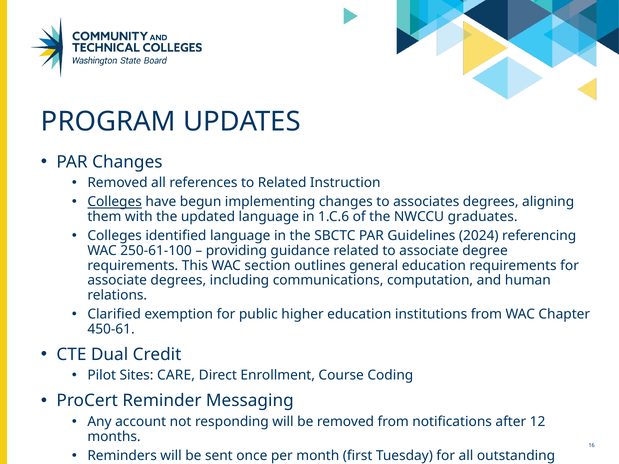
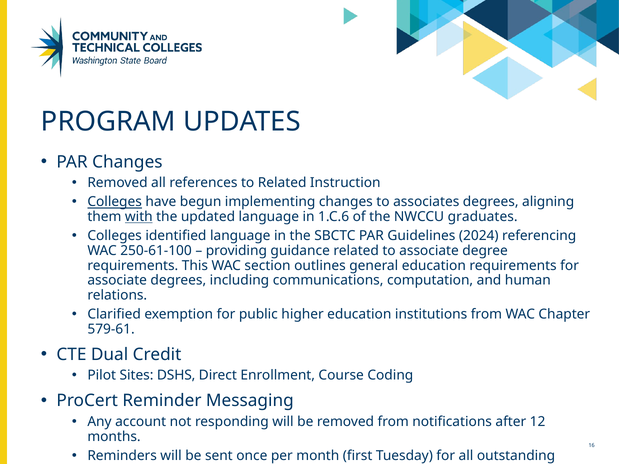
with underline: none -> present (139, 217)
450-61: 450-61 -> 579-61 (111, 329)
CARE: CARE -> DSHS (176, 376)
